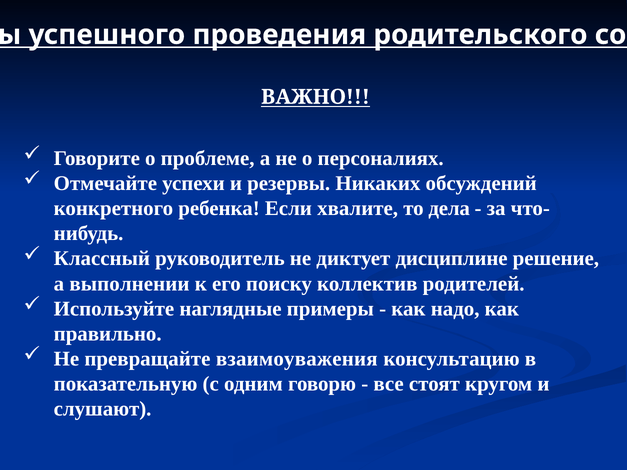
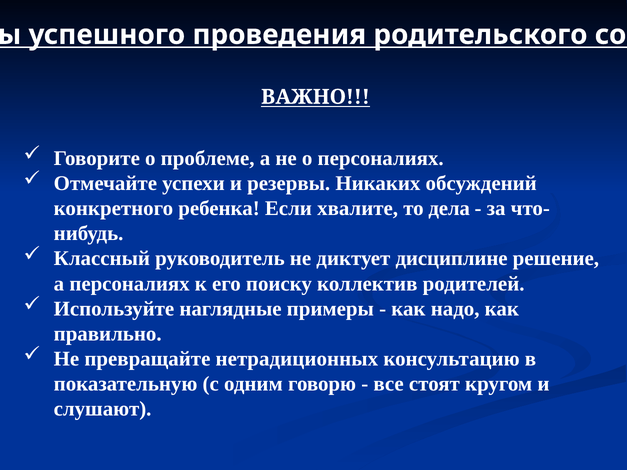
а выполнении: выполнении -> персоналиях (130, 284)
взаимоуважения: взаимоуважения -> нетрадиционных (297, 359)
